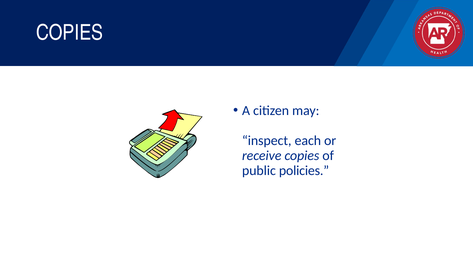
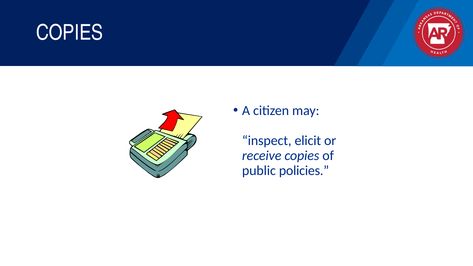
each: each -> elicit (308, 141)
